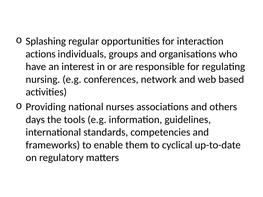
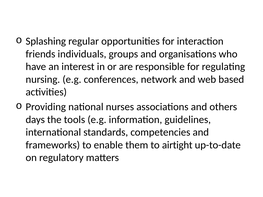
actions: actions -> friends (40, 54)
cyclical: cyclical -> airtight (177, 145)
